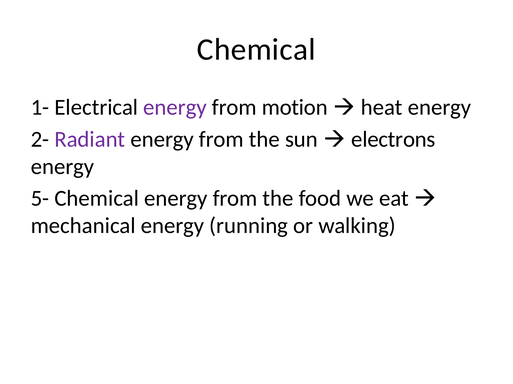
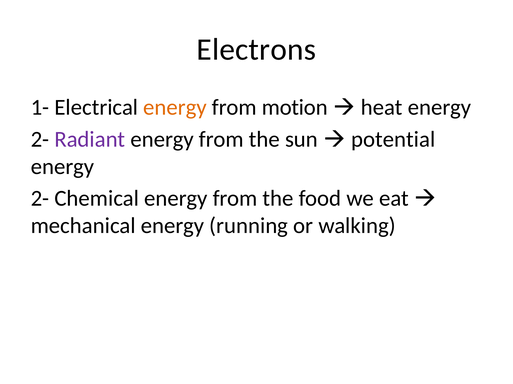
Chemical: Chemical -> Electrons (256, 50)
energy colour: purple -> orange (175, 108)
electrons: electrons -> potential (393, 140)
5-: 5- -> 2- (40, 199)
